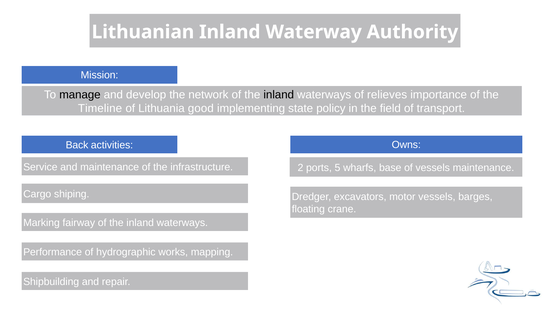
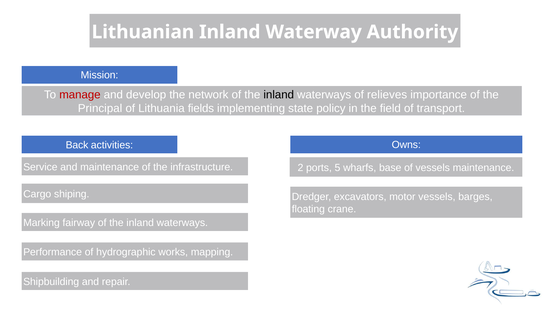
manage colour: black -> red (80, 95)
Timeline: Timeline -> Principal (100, 109)
good: good -> fields (201, 109)
